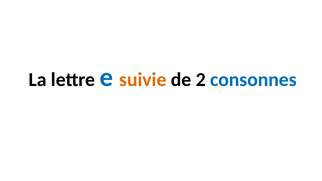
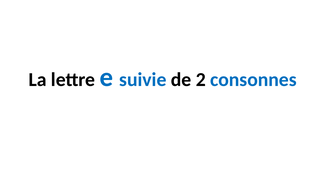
suivie colour: orange -> blue (143, 80)
